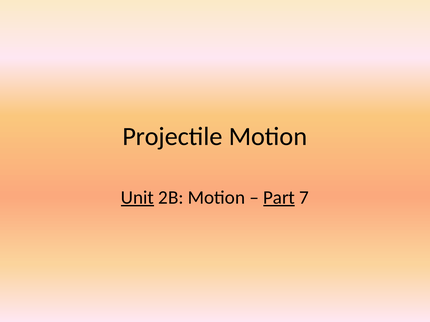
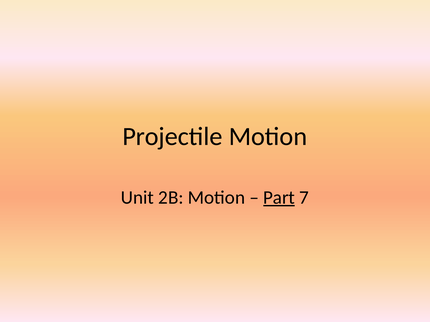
Unit underline: present -> none (137, 198)
